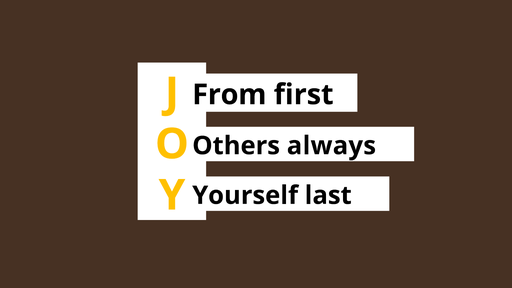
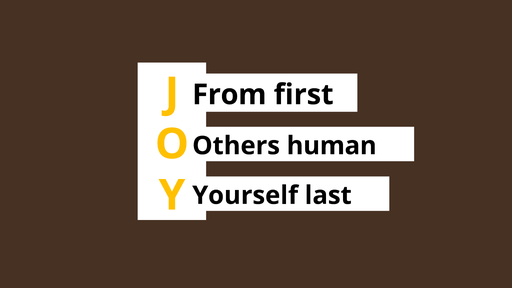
always: always -> human (332, 146)
